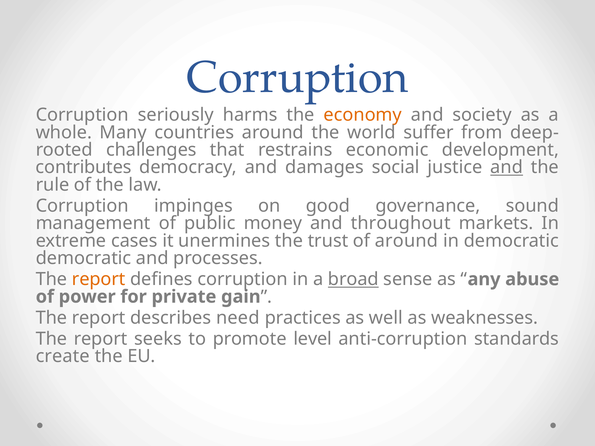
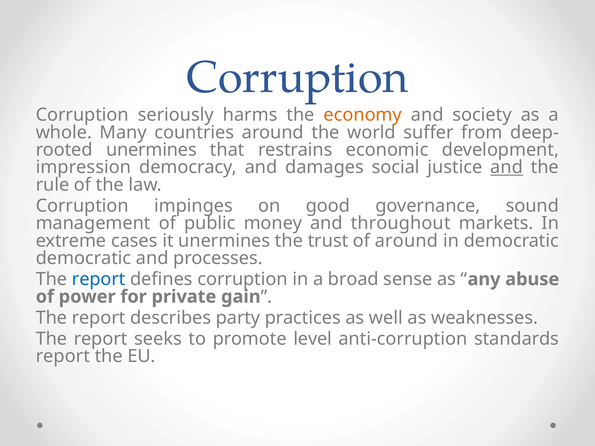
challenges: challenges -> unermines (151, 150)
contributes: contributes -> impression (83, 167)
report colour: orange -> blue (99, 279)
broad underline: present -> none (353, 279)
need: need -> party (238, 318)
create: create -> report (63, 356)
